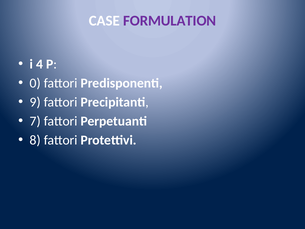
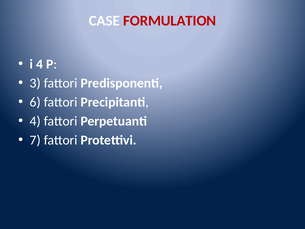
FORMULATION colour: purple -> red (170, 21)
0: 0 -> 3 (35, 83)
9: 9 -> 6 (35, 102)
7: 7 -> 4 (35, 121)
8: 8 -> 7 (35, 140)
